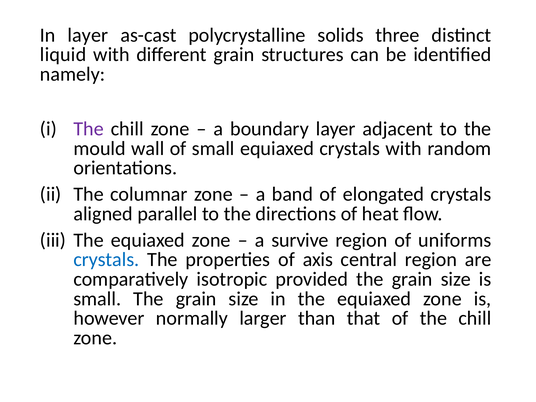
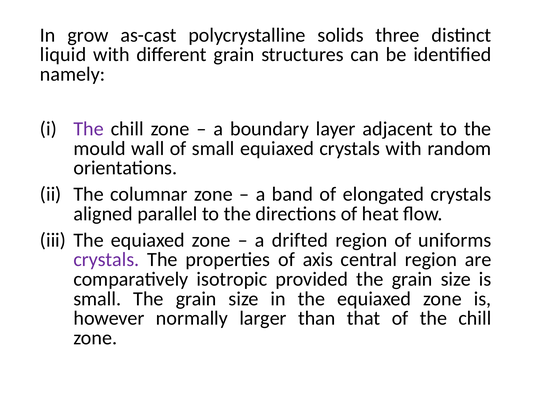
In layer: layer -> grow (88, 35)
survive: survive -> drifted (300, 240)
crystals colour: blue -> purple (106, 260)
